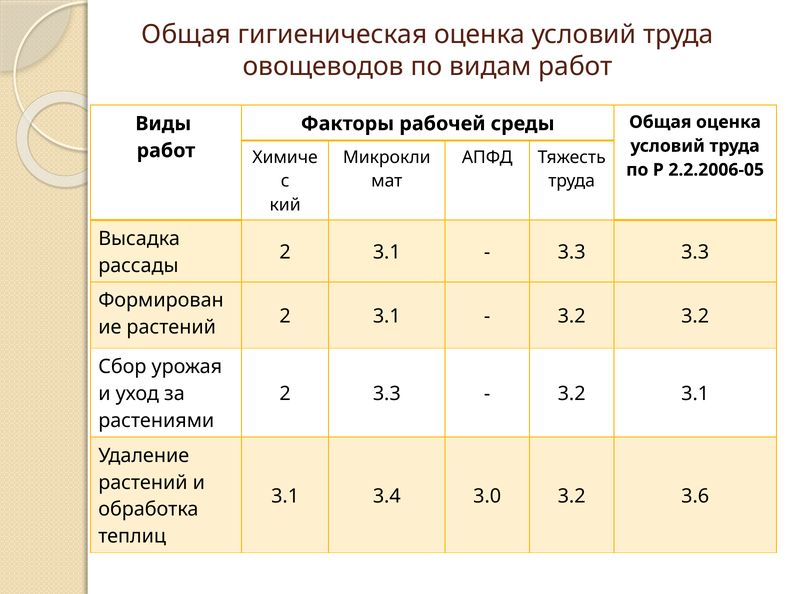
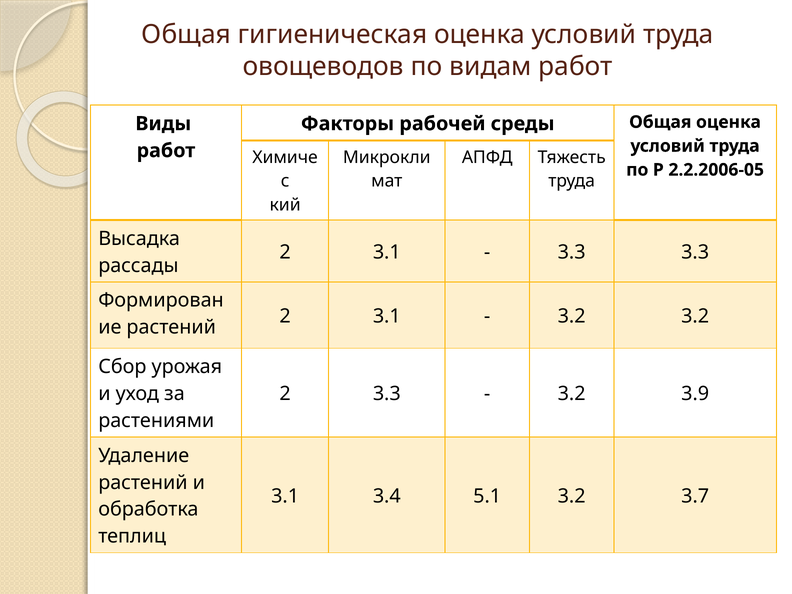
3.2 3.1: 3.1 -> 3.9 (695, 394)
3.0: 3.0 -> 5.1 (487, 496)
3.6: 3.6 -> 3.7 (695, 496)
